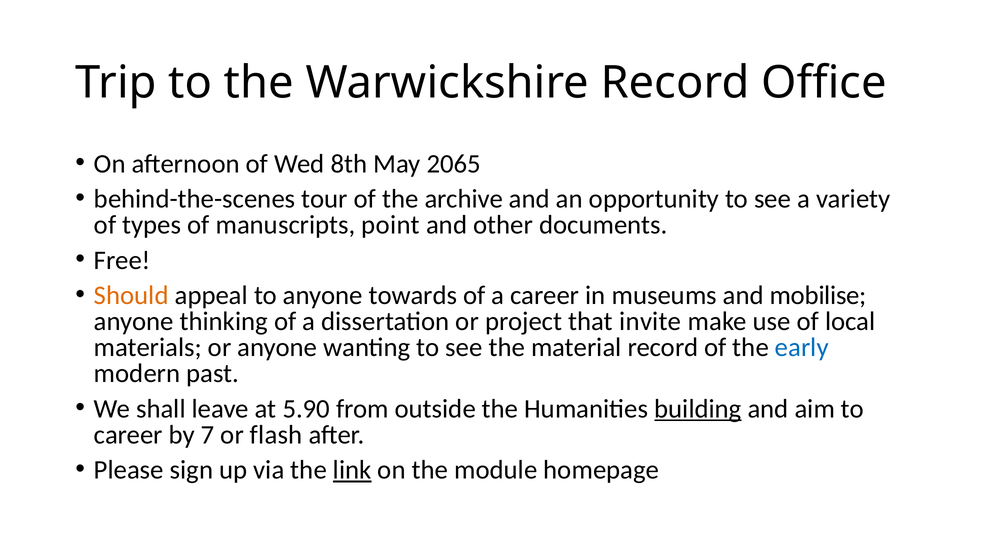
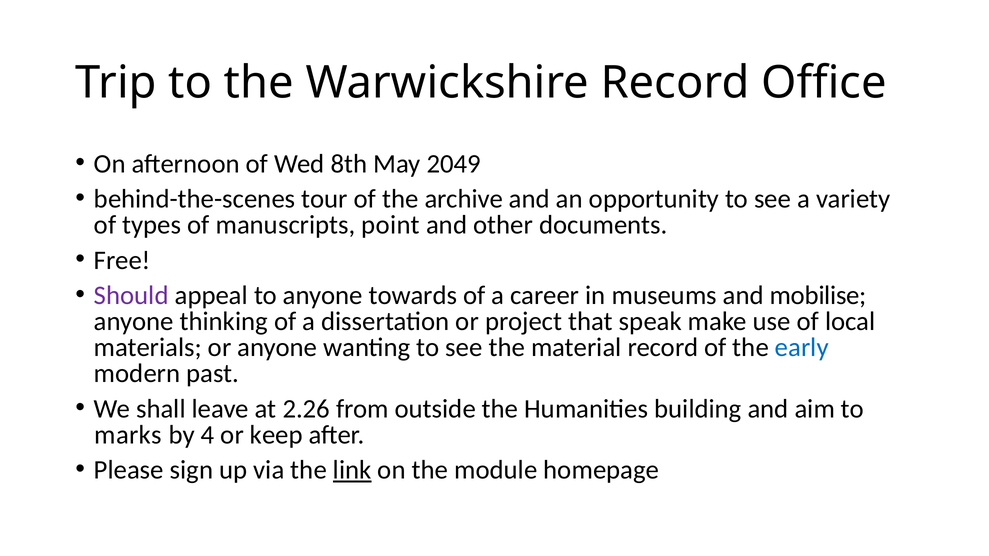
2065: 2065 -> 2049 (454, 164)
Should colour: orange -> purple (131, 296)
invite: invite -> speak (650, 322)
5.90: 5.90 -> 2.26 (306, 409)
building underline: present -> none (698, 409)
career: career -> marks (128, 435)
7: 7 -> 4 (208, 435)
flash: flash -> keep (276, 435)
